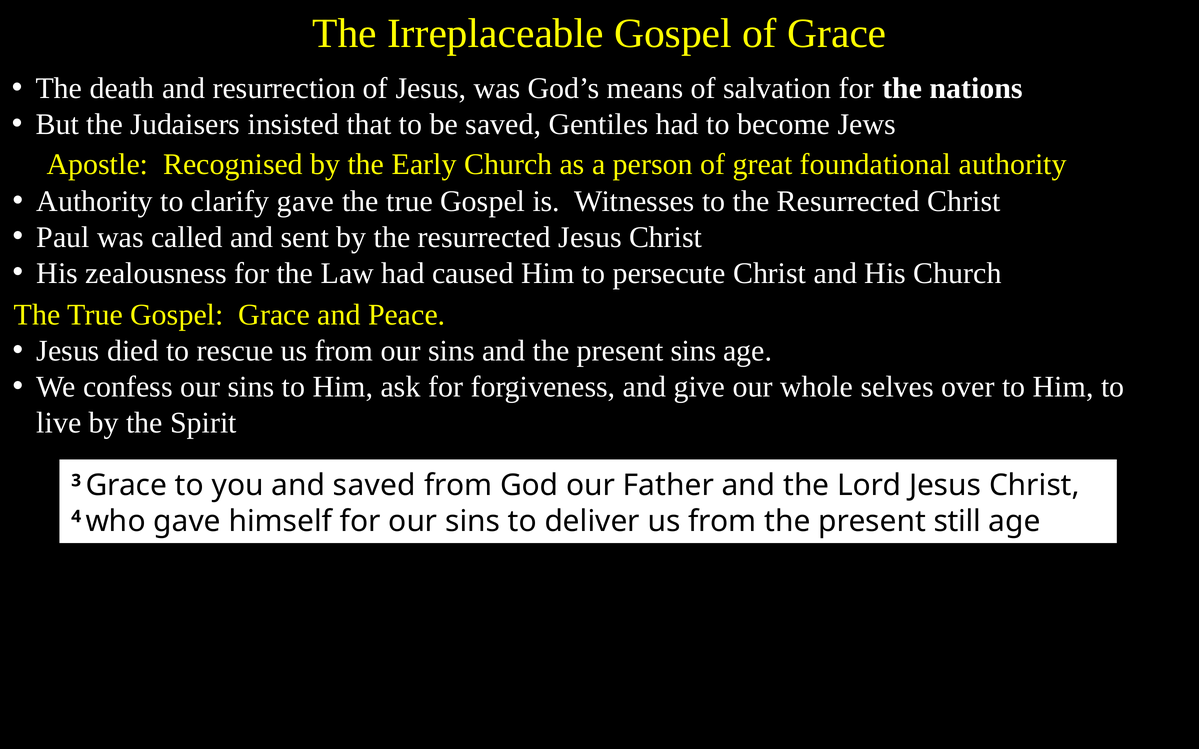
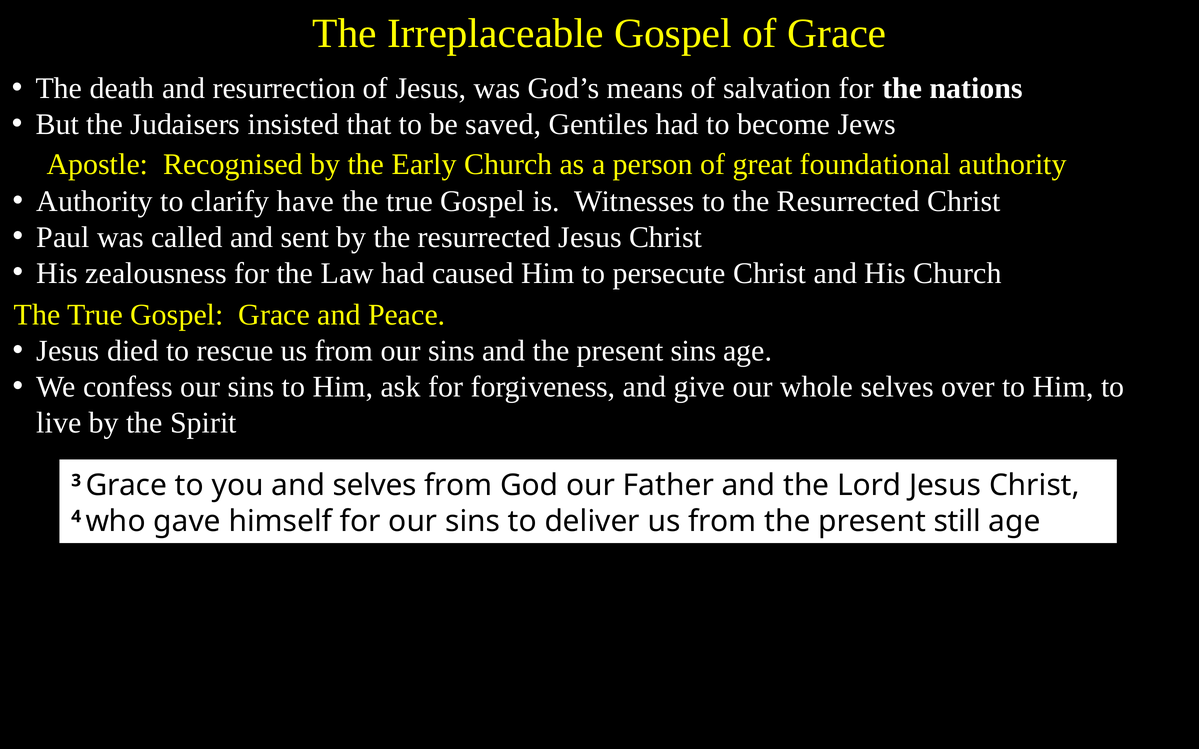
clarify gave: gave -> have (305, 201)
and saved: saved -> selves (375, 486)
